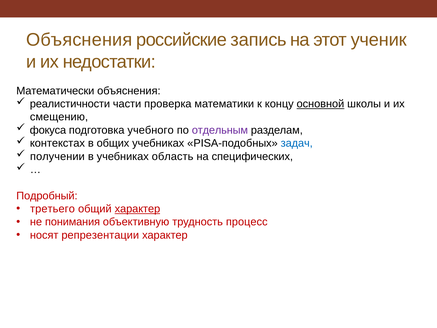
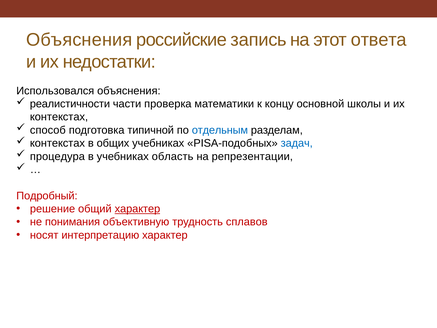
ученик: ученик -> ответа (379, 40)
Математически: Математически -> Использовался (55, 91)
основной underline: present -> none (320, 104)
смещению: смещению -> контекстах (59, 117)
фокуса: фокуса -> способ (48, 130)
учебного: учебного -> типичной (151, 130)
отдельным colour: purple -> blue (220, 130)
получении: получении -> процедура (57, 156)
специфических: специфических -> репрезентации (252, 156)
третьего: третьего -> решение (53, 209)
процесс: процесс -> сплавов (247, 222)
репрезентации: репрезентации -> интерпретацию (100, 235)
